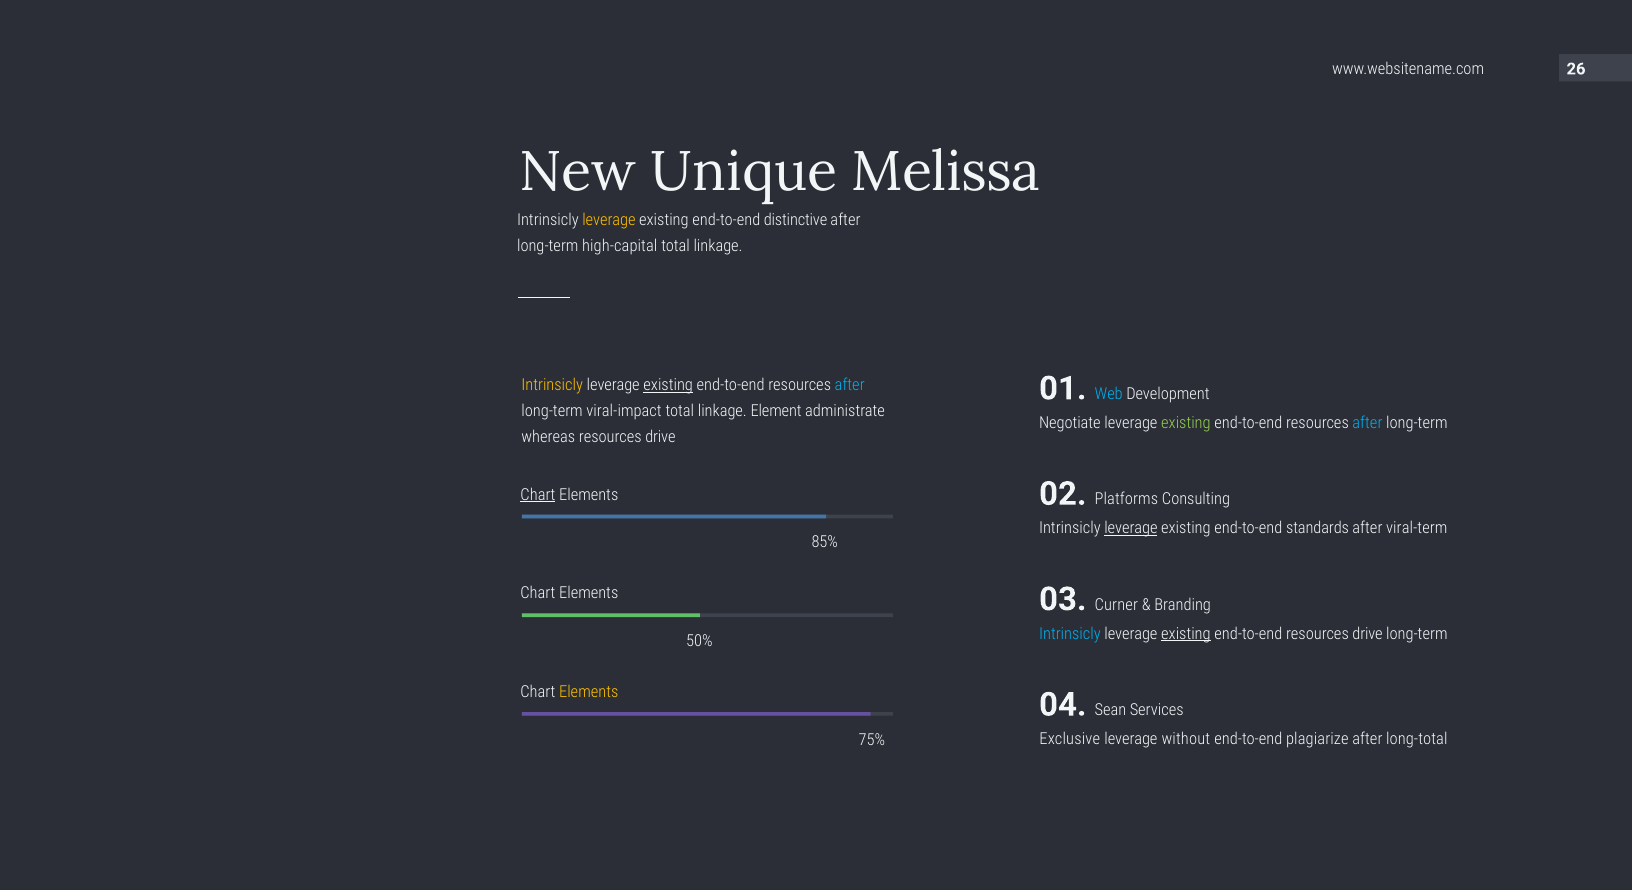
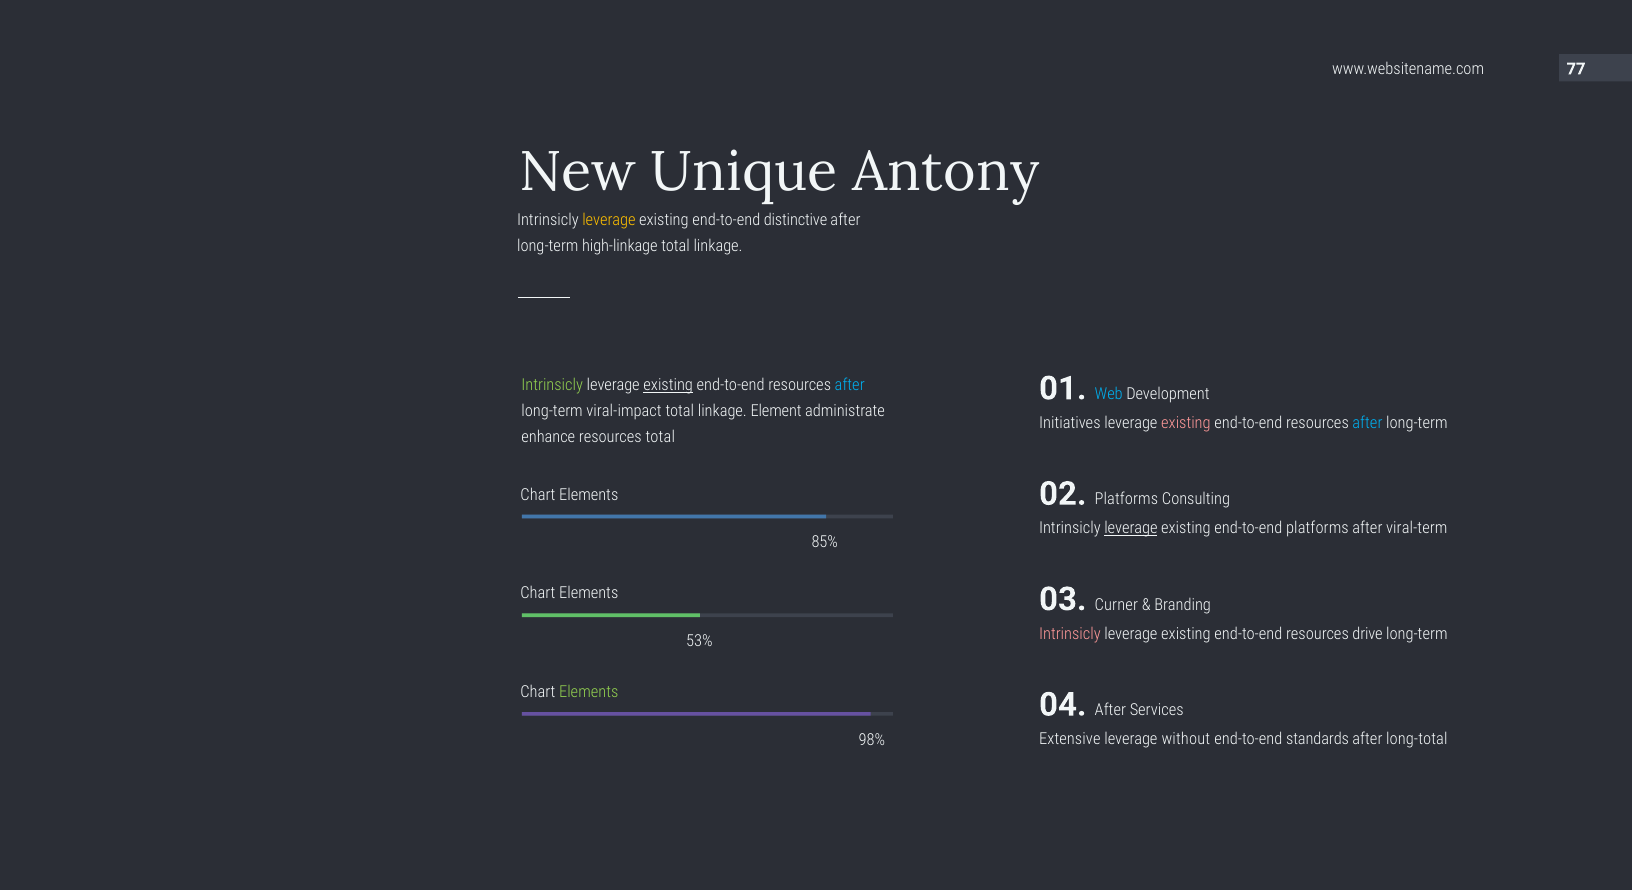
26: 26 -> 77 (1576, 69)
Melissa: Melissa -> Antony (946, 173)
high-capital: high-capital -> high-linkage (620, 246)
Intrinsicly colour: yellow -> light green (552, 385)
Negotiate: Negotiate -> Initiatives (1070, 423)
existing colour: light green -> pink (1186, 423)
whereas: whereas -> enhance (548, 437)
drive: drive -> total (660, 437)
Chart underline: present -> none (538, 495)
end-to-end standards: standards -> platforms (1317, 528)
Intrinsicly colour: light blue -> pink (1070, 634)
existing underline: present -> none (1186, 634)
50%: 50% -> 53% (699, 641)
Elements colour: yellow -> light green (589, 692)
04 Sean: Sean -> After (1110, 710)
Exclusive: Exclusive -> Extensive (1070, 739)
plagiarize: plagiarize -> standards (1318, 739)
75%: 75% -> 98% (872, 740)
